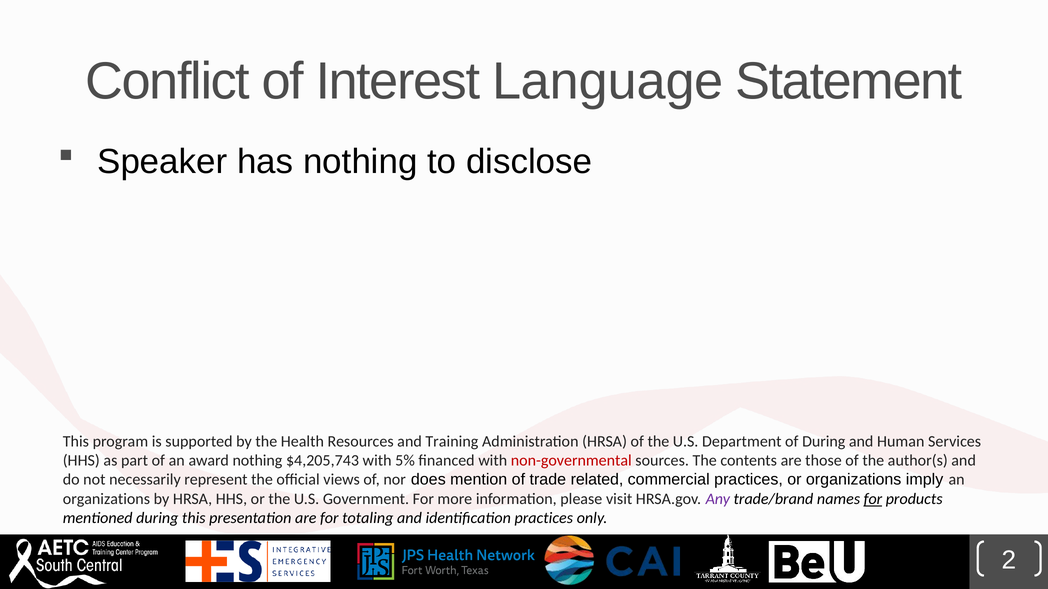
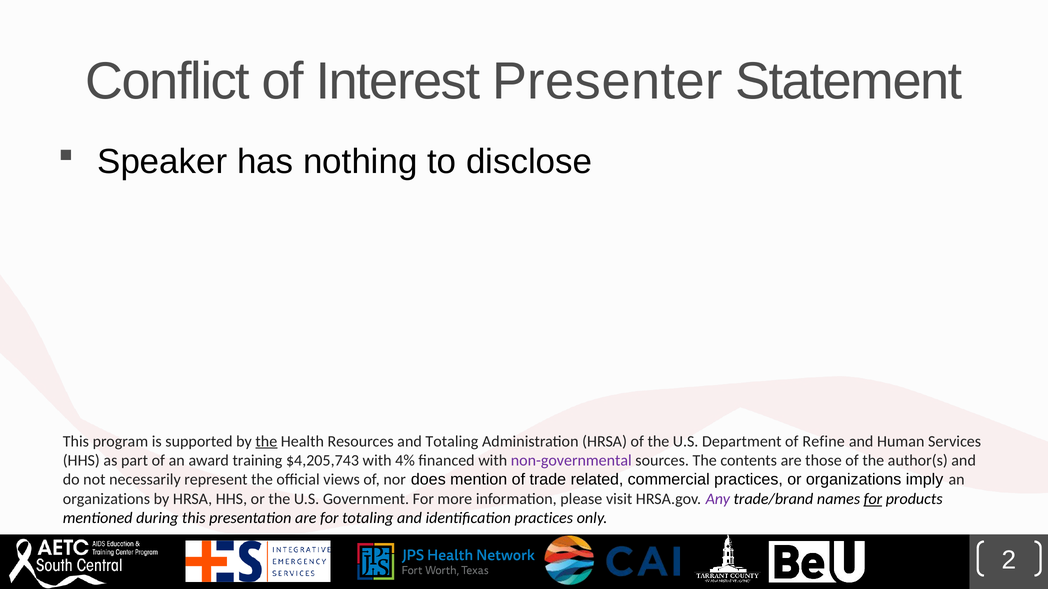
Language: Language -> Presenter (607, 81)
the underline: none -> present (266, 442)
and Training: Training -> Totaling (452, 442)
of During: During -> Refine (824, 442)
award nothing: nothing -> training (257, 461)
5%: 5% -> 4% (405, 461)
non-governmental colour: red -> purple (571, 461)
